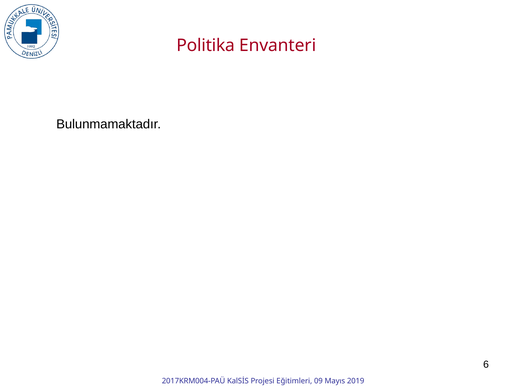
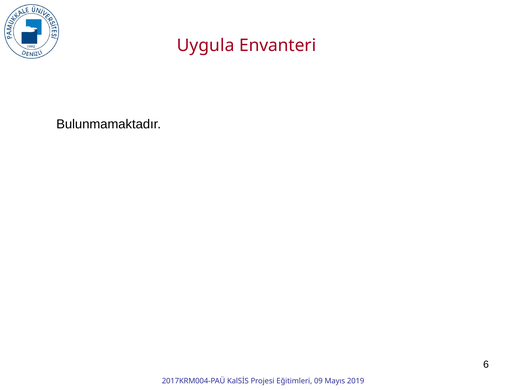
Politika: Politika -> Uygula (206, 45)
